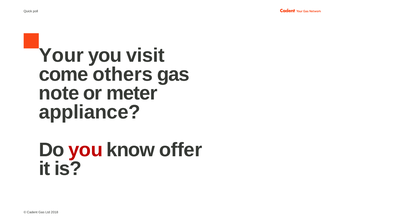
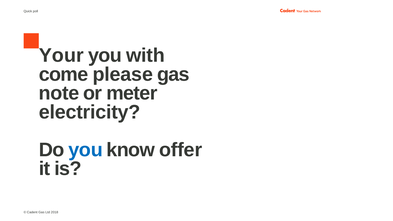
visit: visit -> with (145, 55)
others: others -> please (123, 74)
appliance: appliance -> electricity (90, 112)
you colour: red -> blue (86, 150)
